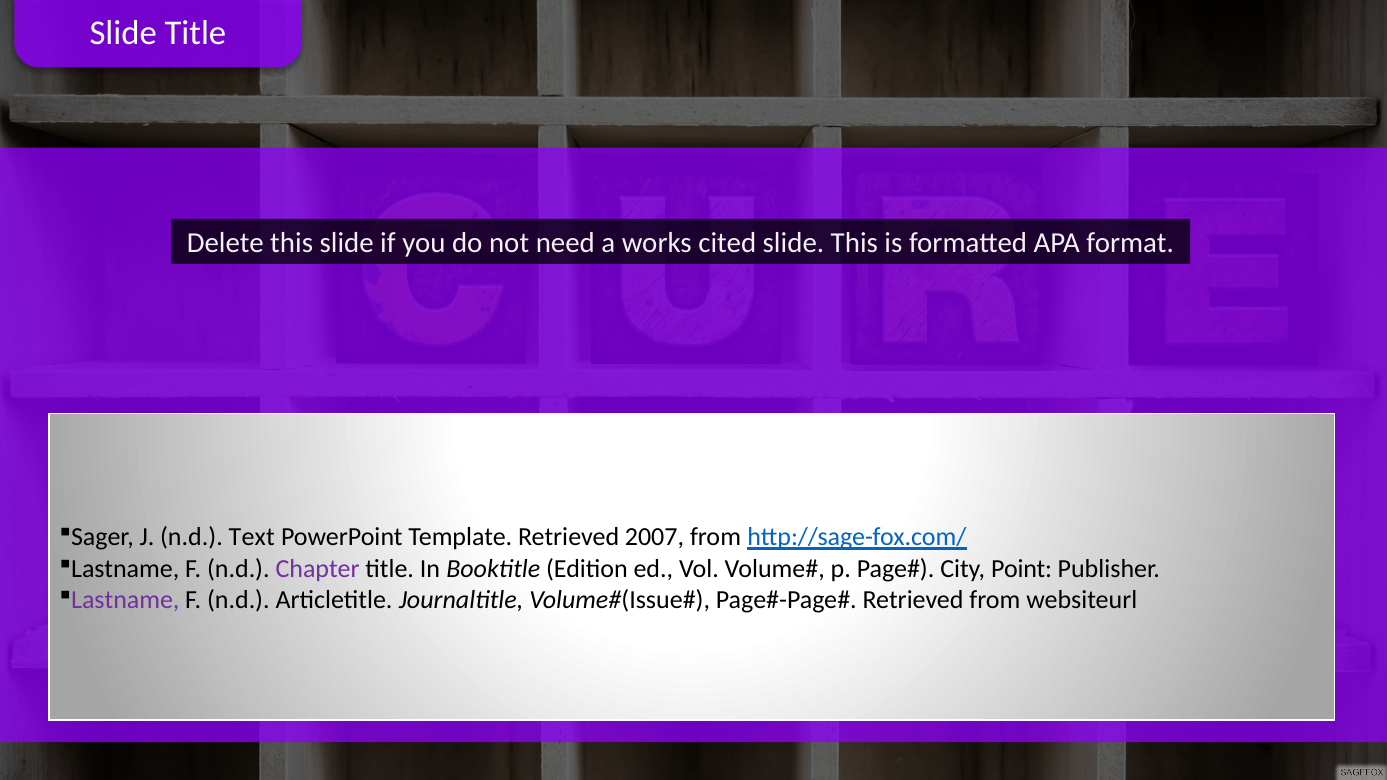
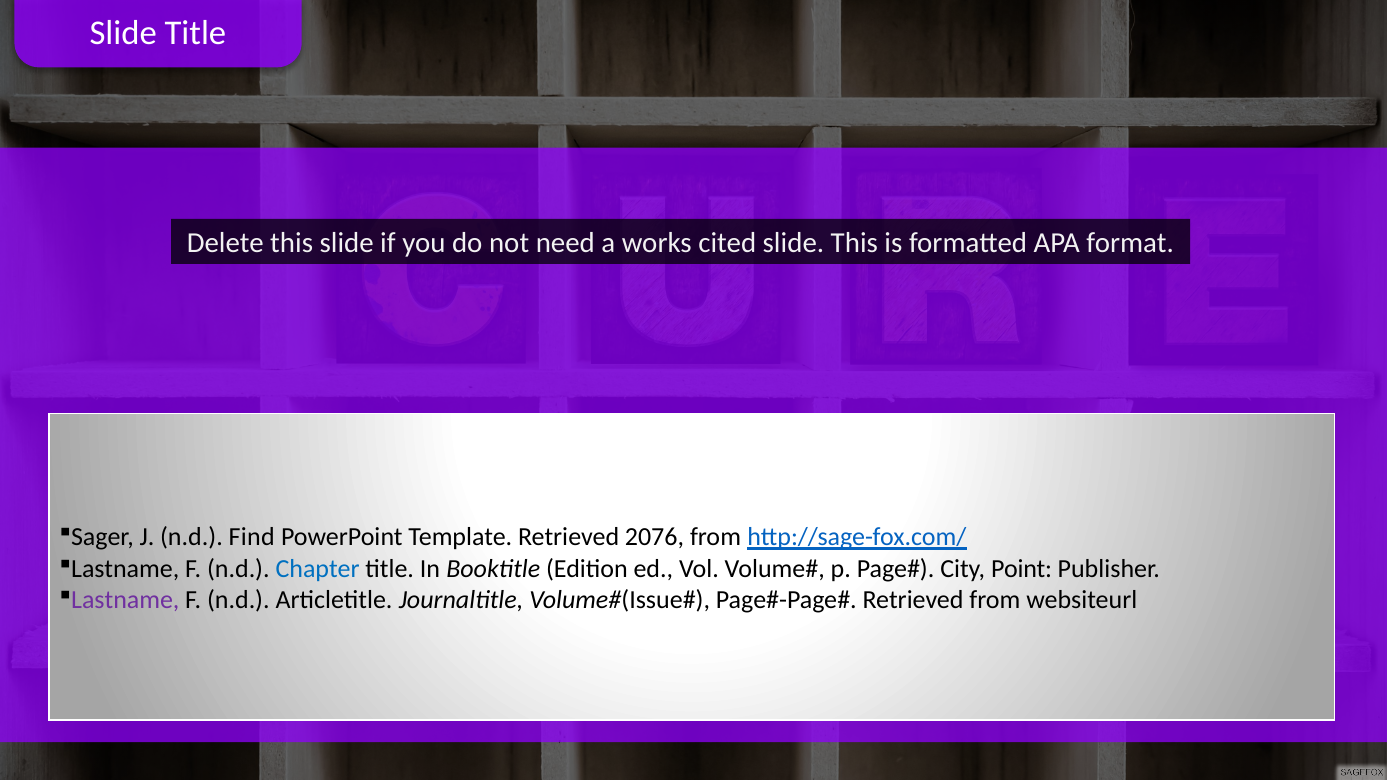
Text: Text -> Find (252, 537)
2007: 2007 -> 2076 (654, 537)
Chapter colour: purple -> blue (318, 569)
